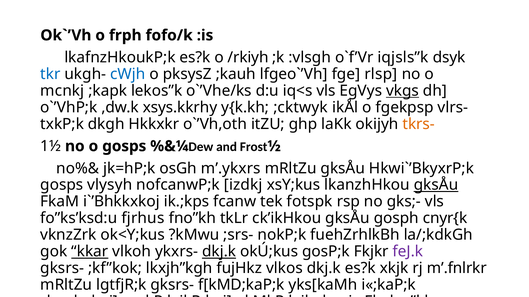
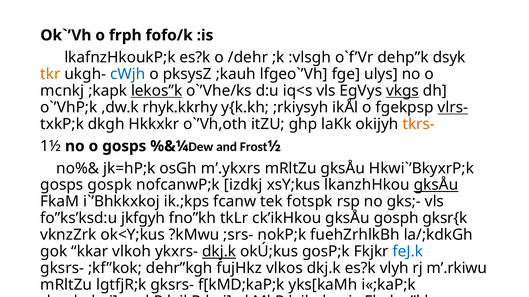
/rkiyh: /rkiyh -> /dehr (248, 58)
iqjsls”k: iqjsls”k -> dehp”k (403, 58)
tkr colour: blue -> orange (50, 74)
rlsp: rlsp -> ulys (381, 74)
lekos”k underline: none -> present (157, 91)
xsys.kkrhy: xsys.kkrhy -> rhyk.kkrhy (180, 108)
;cktwyk: ;cktwyk -> ;rkiysyh (301, 108)
vlrs- underline: none -> present (453, 108)
vlysyh: vlysyh -> gospk (110, 185)
fjrhus: fjrhus -> jkfgyh (143, 219)
cnyr{k: cnyr{k -> gksr{k (445, 219)
kkar underline: present -> none (90, 252)
feJ.k colour: purple -> blue (408, 252)
lkxjh”kgh: lkxjh”kgh -> dehr”kgh (179, 269)
xkjk: xkjk -> vlyh (394, 269)
m’.fnlrkr: m’.fnlrkr -> m’.rkiwu (457, 269)
